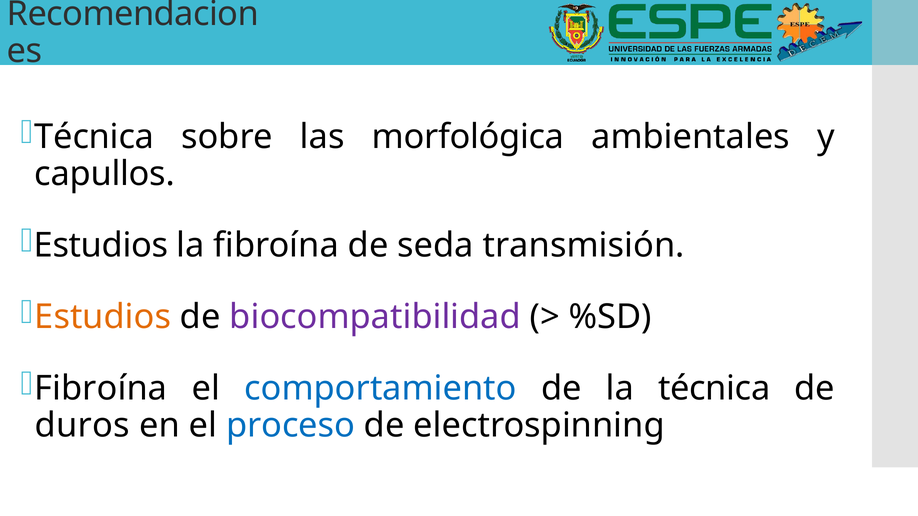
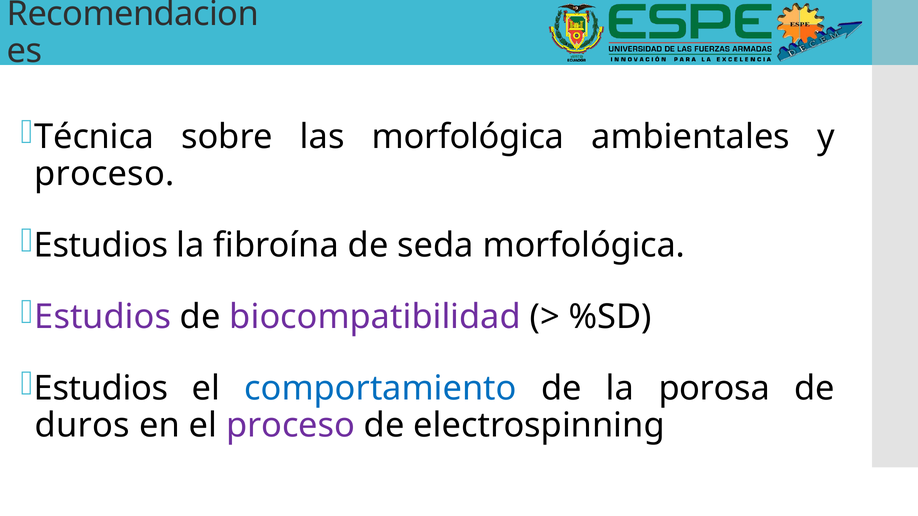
capullos: capullos -> proceso (104, 174)
seda transmisión: transmisión -> morfológica (584, 246)
Estudios colour: orange -> purple (103, 317)
Fibroína: Fibroína -> Estudios (101, 389)
la técnica: técnica -> porosa (714, 389)
proceso colour: blue -> purple (291, 426)
